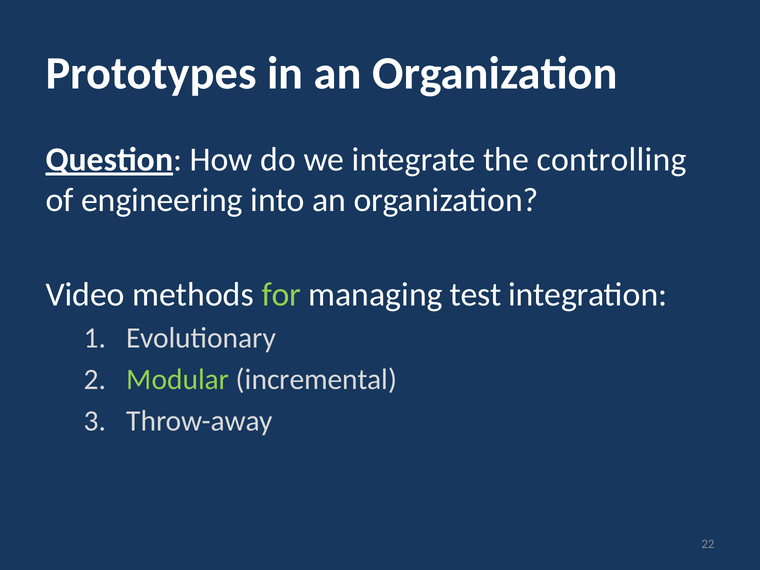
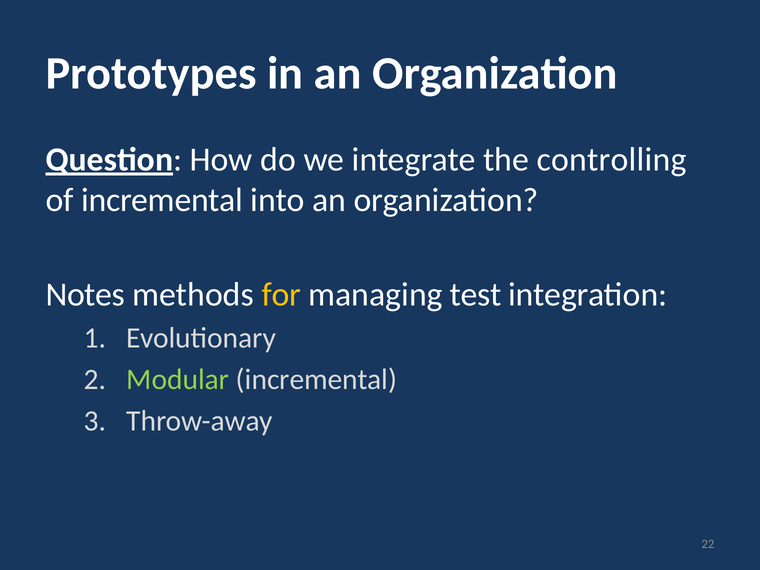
of engineering: engineering -> incremental (162, 200)
Video: Video -> Notes (85, 295)
for colour: light green -> yellow (281, 295)
